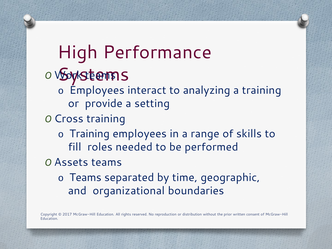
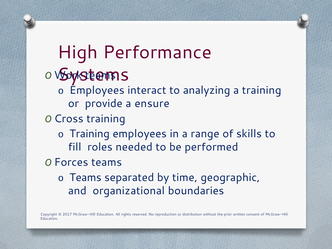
setting: setting -> ensure (152, 104)
Assets: Assets -> Forces (71, 162)
